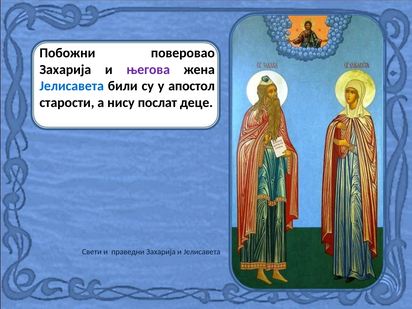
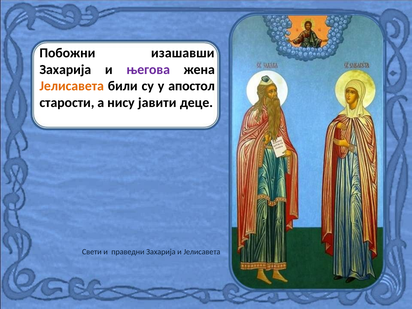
поверовао: поверовао -> изашавши (183, 53)
Јелисавета colour: blue -> orange (72, 86)
послат: послат -> јавити (157, 103)
